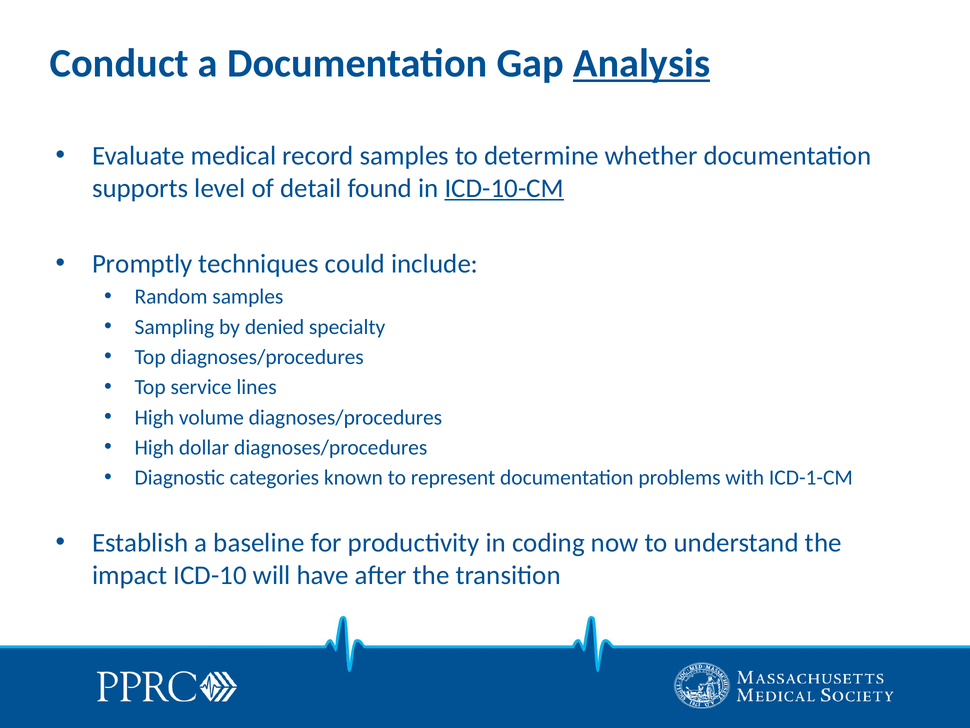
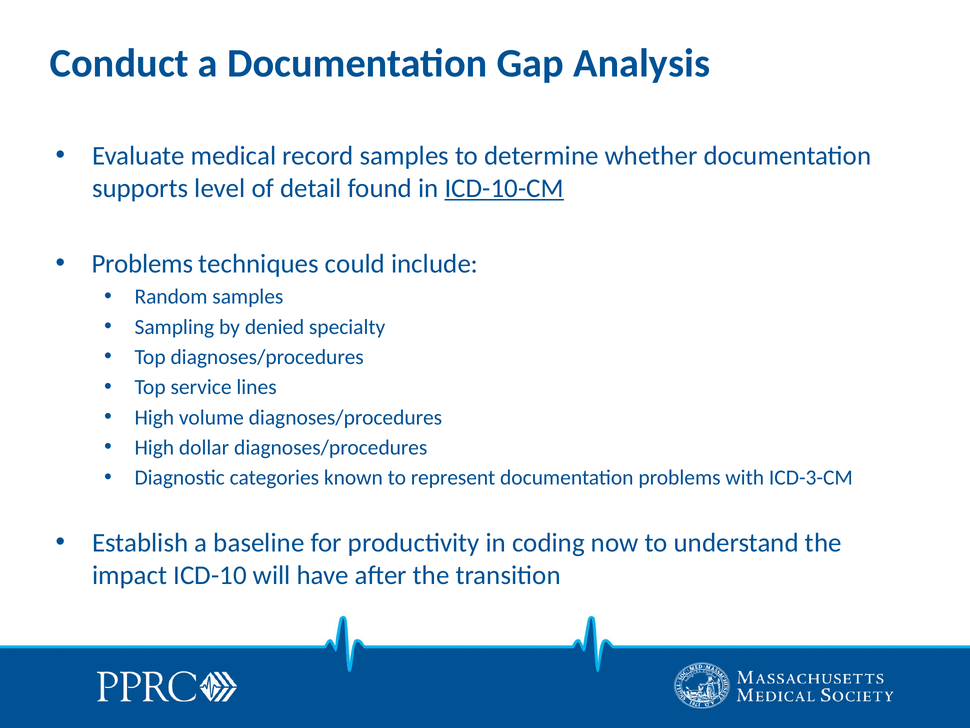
Analysis underline: present -> none (642, 63)
Promptly: Promptly -> Problems (142, 263)
ICD-1-CM: ICD-1-CM -> ICD-3-CM (811, 478)
